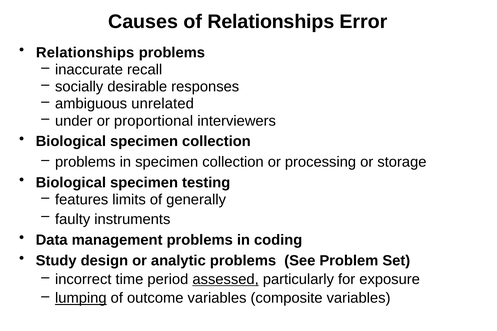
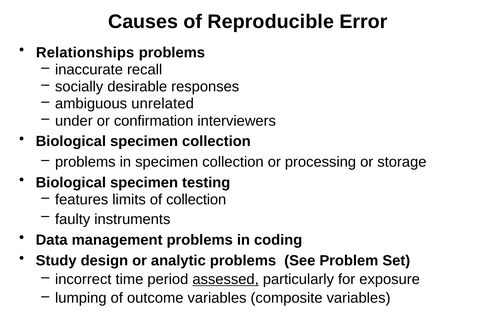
of Relationships: Relationships -> Reproducible (271, 22)
proportional: proportional -> confirmation (154, 121)
of generally: generally -> collection (196, 200)
lumping underline: present -> none (81, 298)
